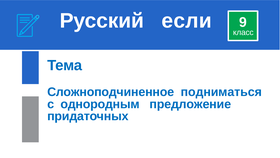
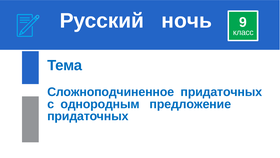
если: если -> ночь (187, 21)
Сложноподчиненное подниматься: подниматься -> придаточных (221, 92)
